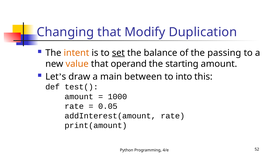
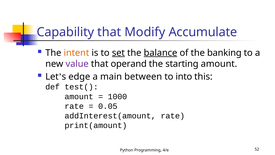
Changing: Changing -> Capability (65, 32)
Duplication: Duplication -> Accumulate (203, 32)
balance underline: none -> present (160, 53)
passing: passing -> banking (224, 53)
value colour: orange -> purple (77, 64)
draw: draw -> edge (79, 77)
